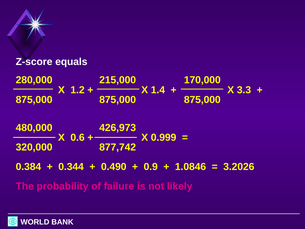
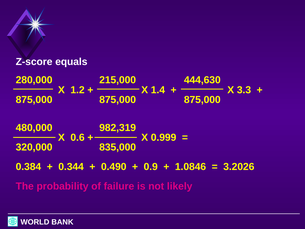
170,000: 170,000 -> 444,630 (202, 80)
426,973: 426,973 -> 982,319 (118, 128)
877,742: 877,742 -> 835,000 (118, 147)
